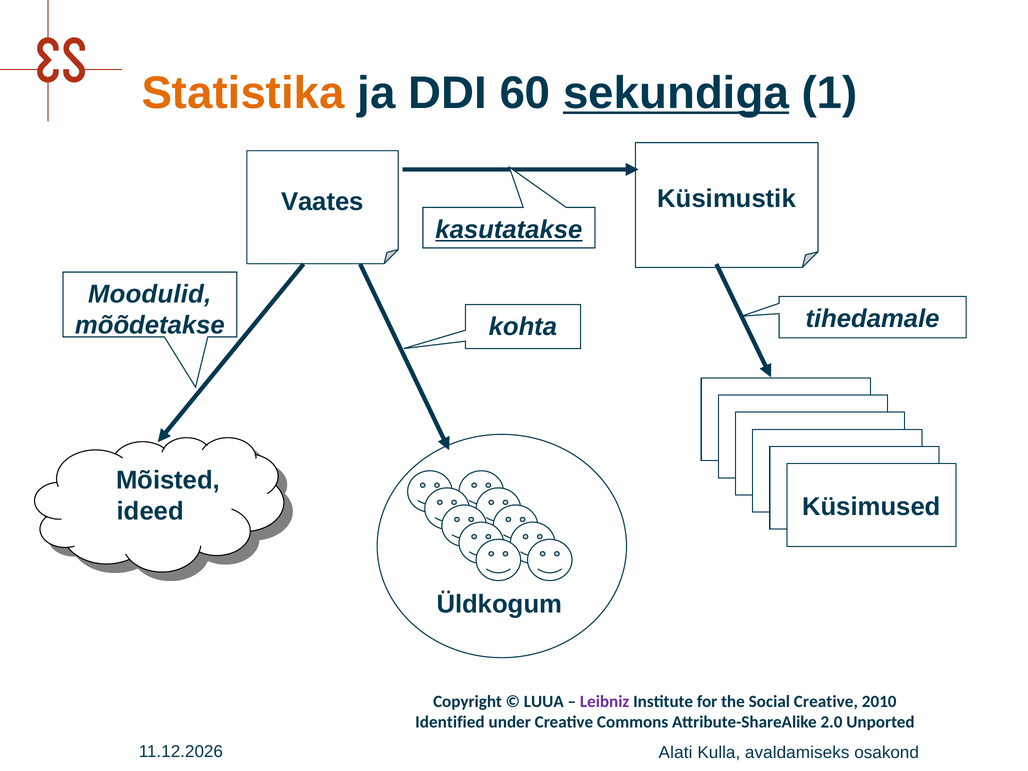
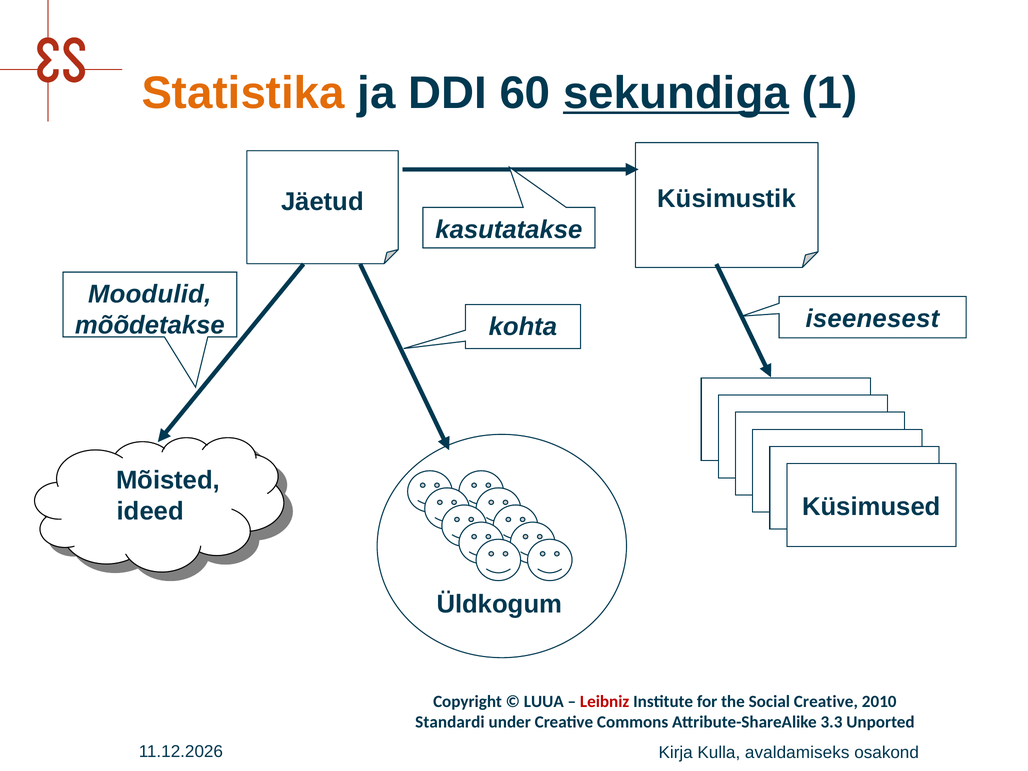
Vaates: Vaates -> Jäetud (322, 202)
kasutatakse underline: present -> none (509, 230)
tihedamale: tihedamale -> iseenesest (872, 319)
Leibniz colour: purple -> red (605, 702)
Identified: Identified -> Standardi (450, 722)
2.0: 2.0 -> 3.3 (831, 722)
Alati: Alati -> Kirja (676, 753)
